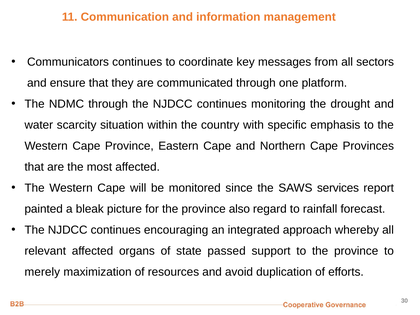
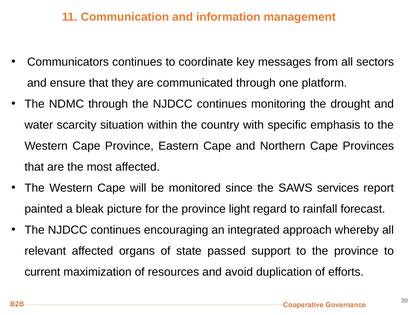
also: also -> light (239, 209)
merely: merely -> current (42, 272)
